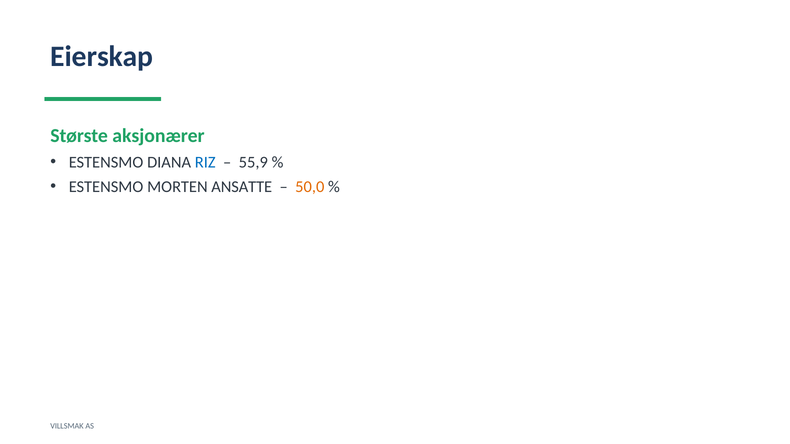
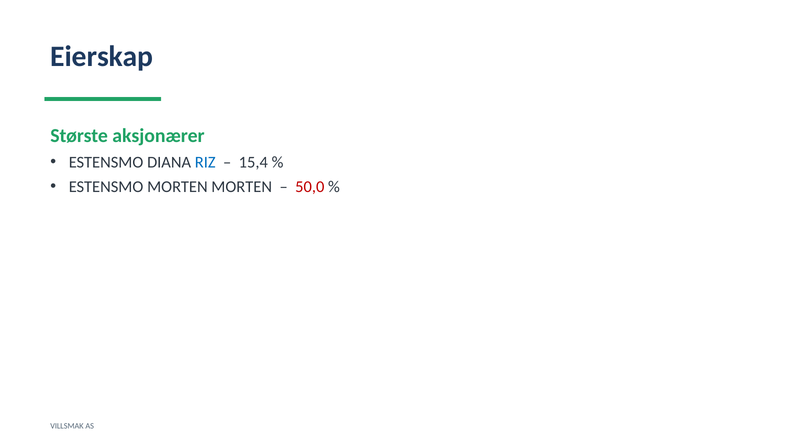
55,9: 55,9 -> 15,4 (253, 162)
MORTEN ANSATTE: ANSATTE -> MORTEN (242, 187)
50,0 colour: orange -> red (310, 187)
